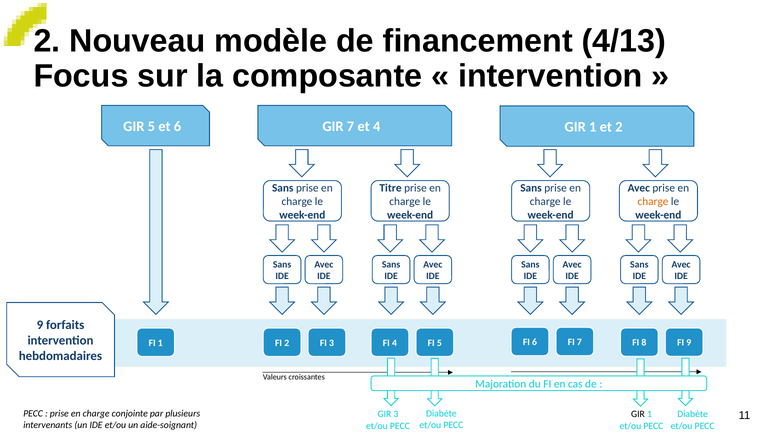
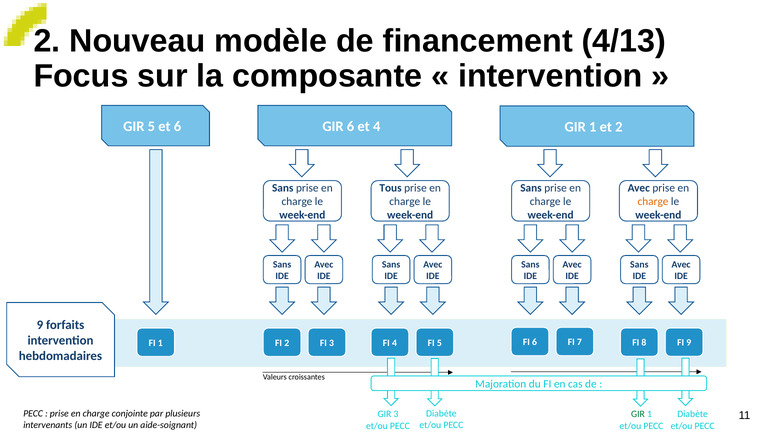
GIR 7: 7 -> 6 (351, 127)
Titre: Titre -> Tous (391, 188)
GIR colour: black -> green (638, 414)
